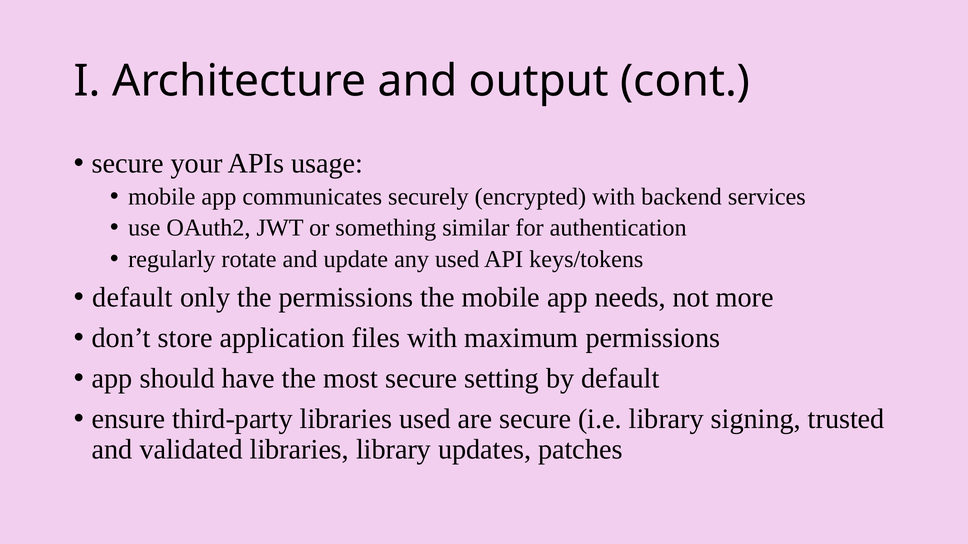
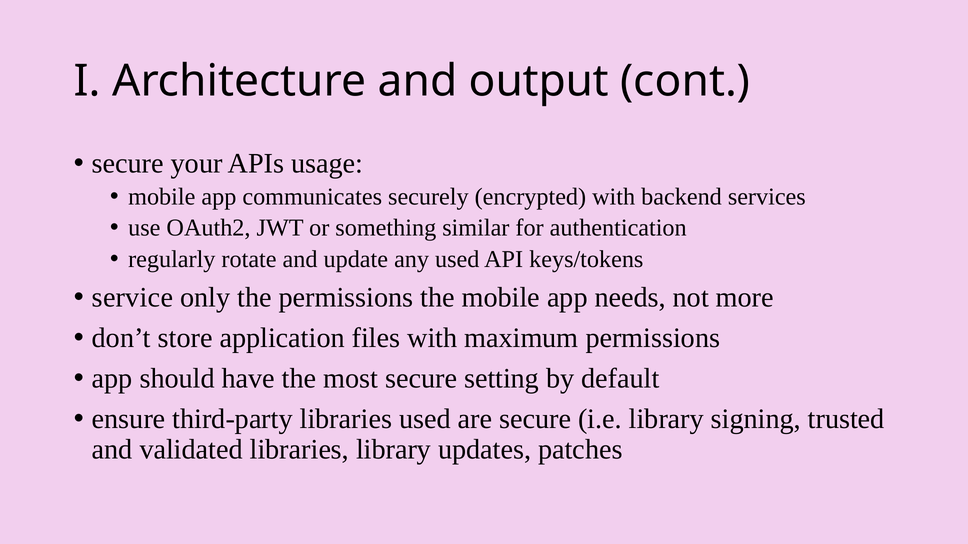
default: default -> service (132, 298)
